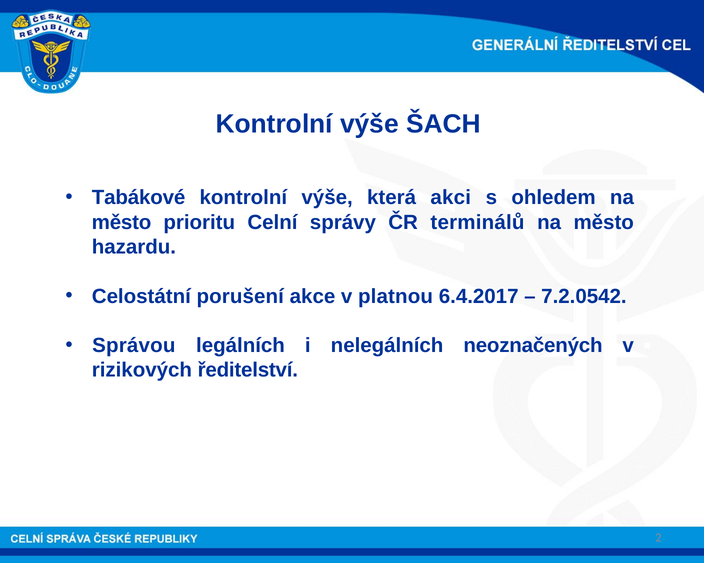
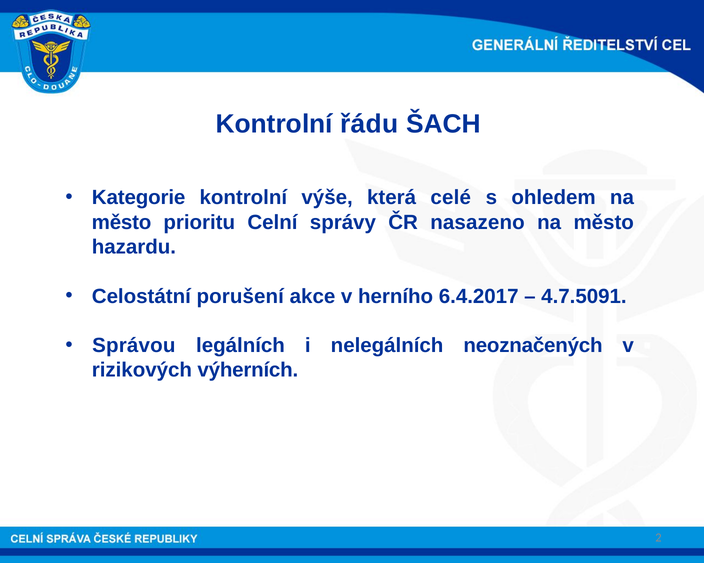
výše: výše -> řádu (369, 124)
Tabákové: Tabákové -> Kategorie (139, 198)
akci: akci -> celé (451, 198)
terminálů: terminálů -> nasazeno (477, 222)
platnou: platnou -> herního (396, 296)
7.2.0542: 7.2.0542 -> 4.7.5091 (584, 296)
ředitelství: ředitelství -> výherních (248, 370)
